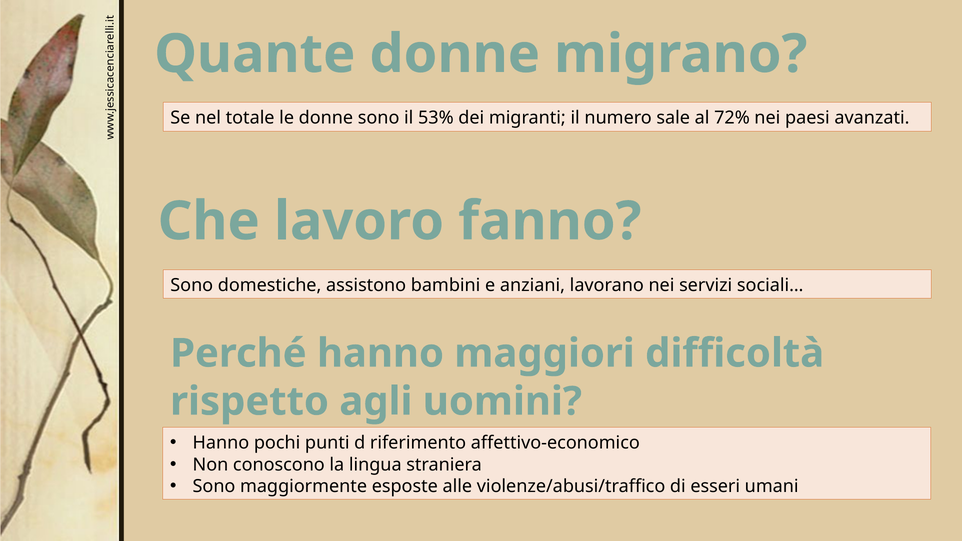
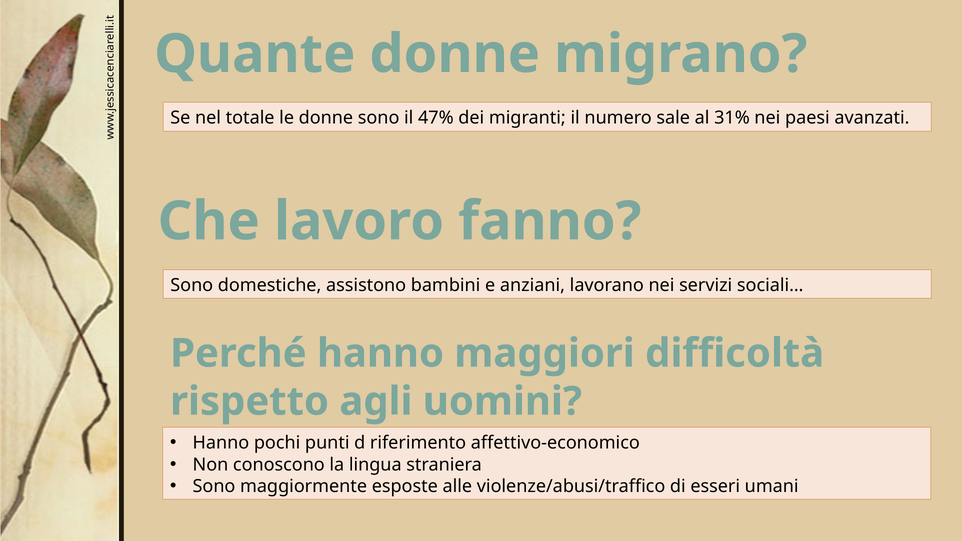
53%: 53% -> 47% (436, 118)
72%: 72% -> 31% (732, 118)
